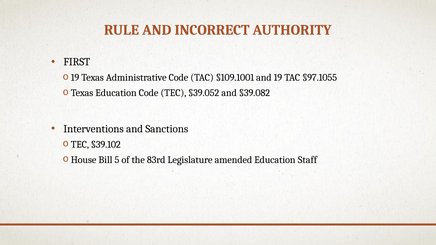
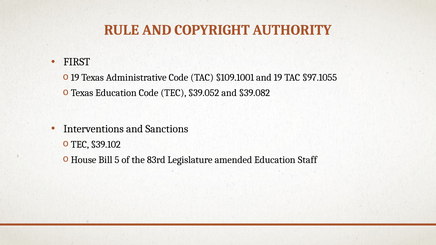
INCORRECT: INCORRECT -> COPYRIGHT (212, 30)
